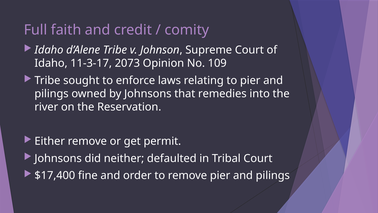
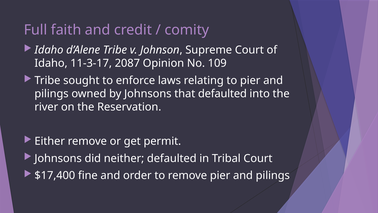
2073: 2073 -> 2087 (127, 63)
that remedies: remedies -> defaulted (222, 93)
